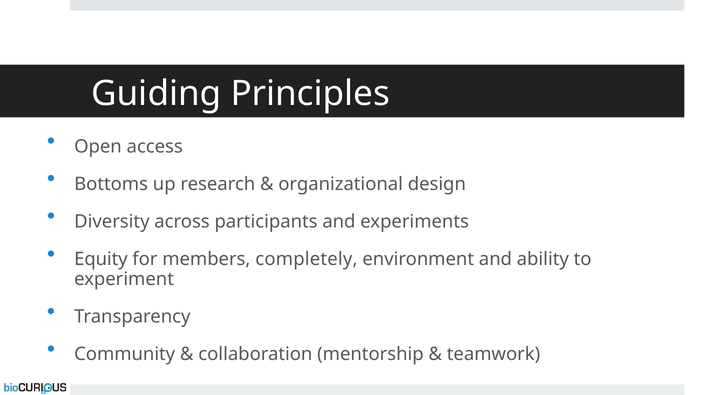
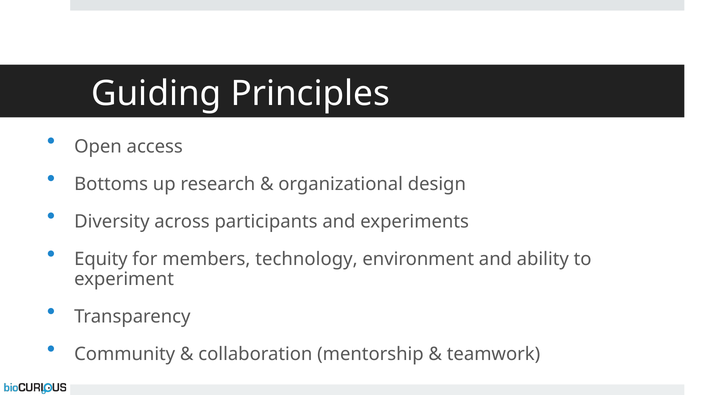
completely: completely -> technology (306, 259)
